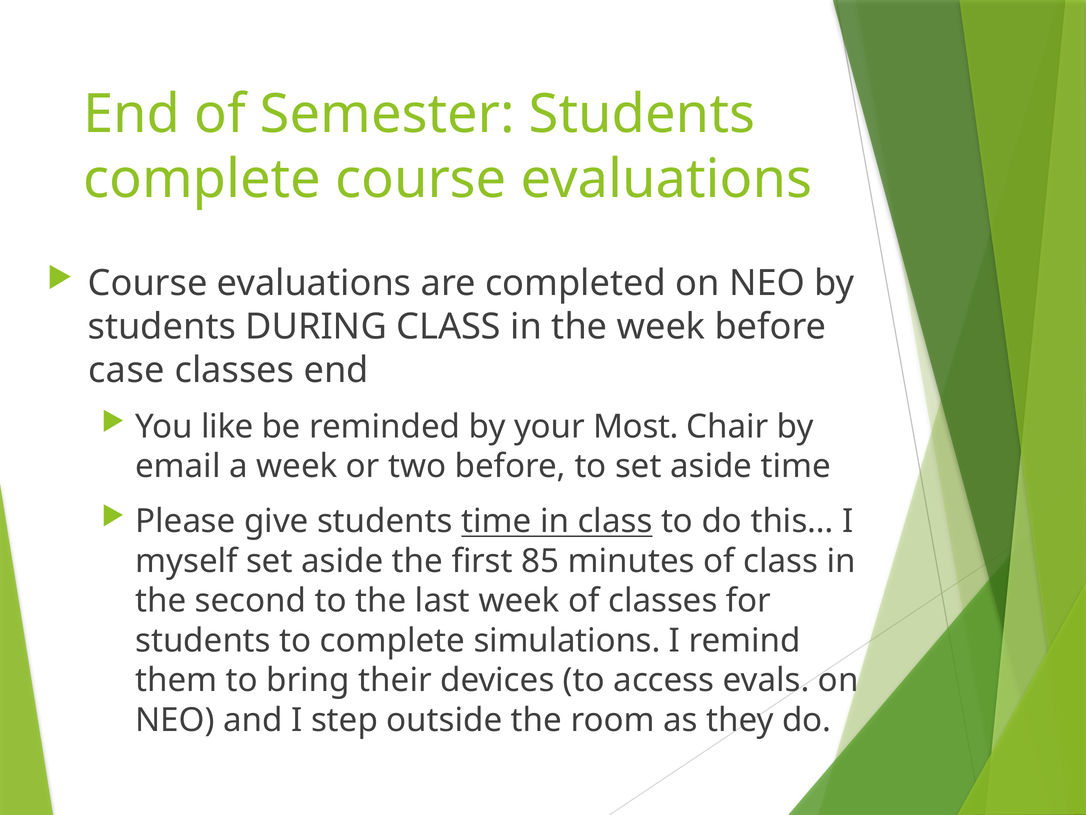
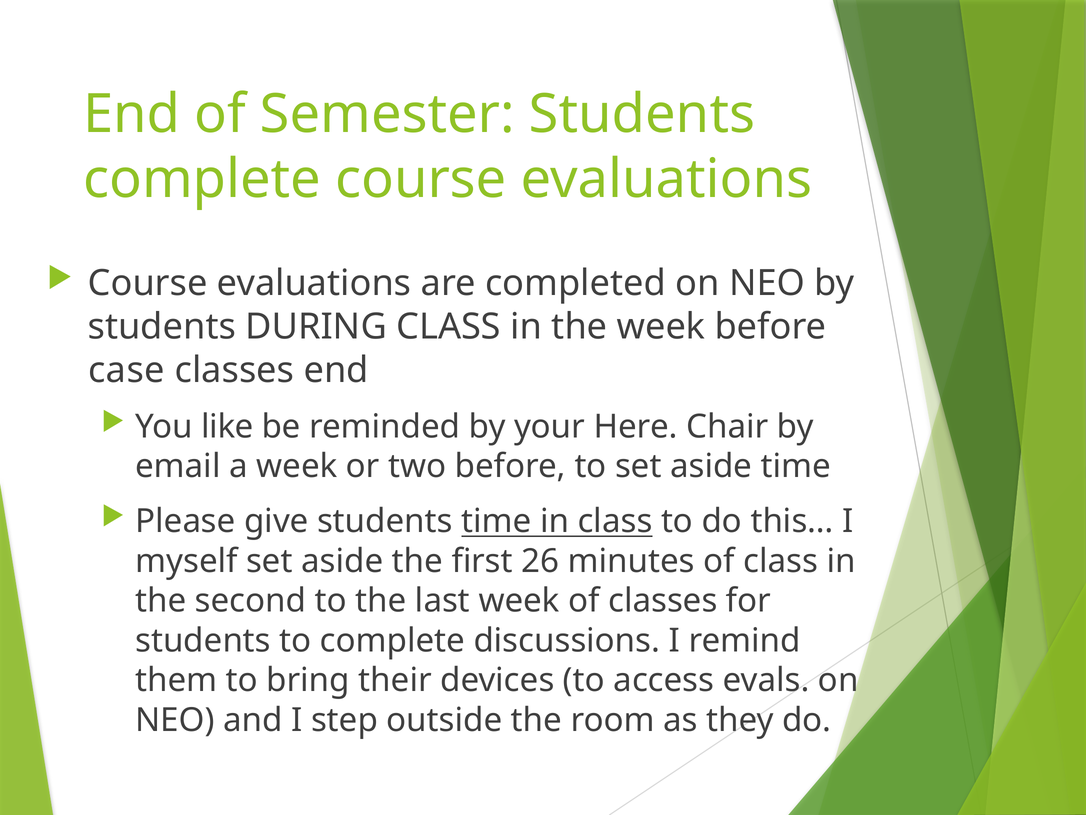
Most: Most -> Here (636, 426)
85: 85 -> 26 (540, 561)
simulations: simulations -> discussions (567, 640)
